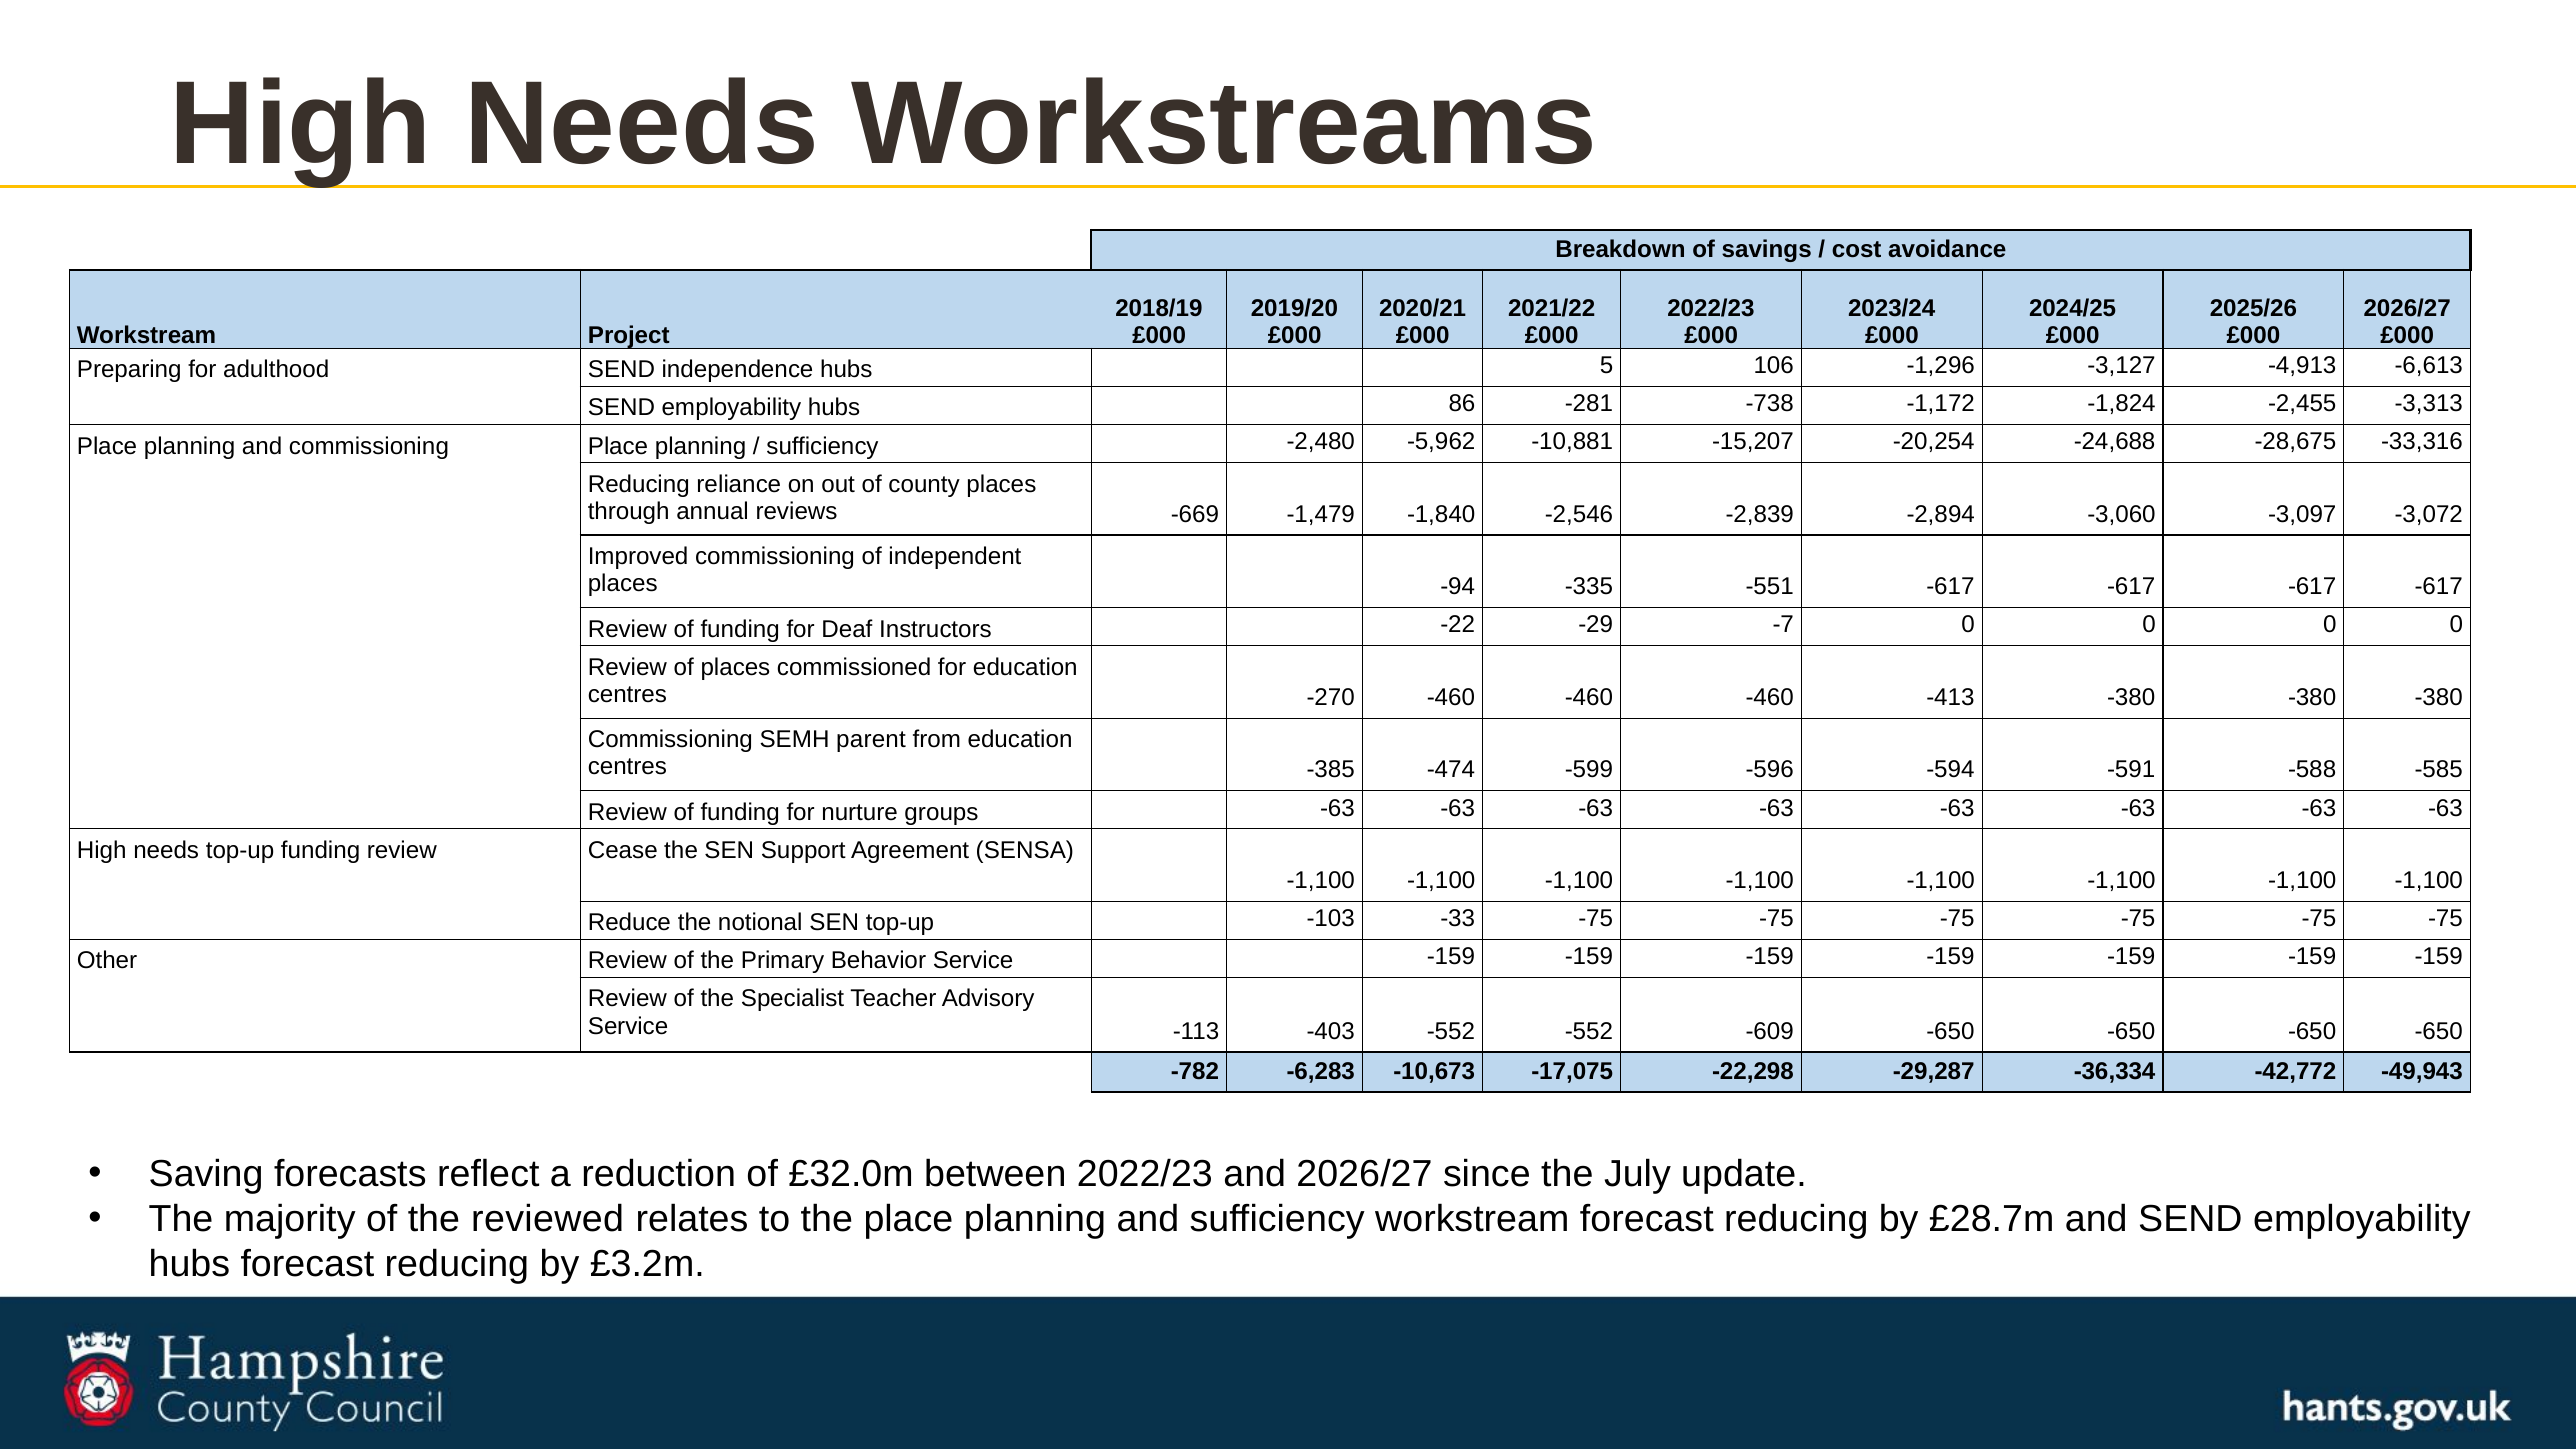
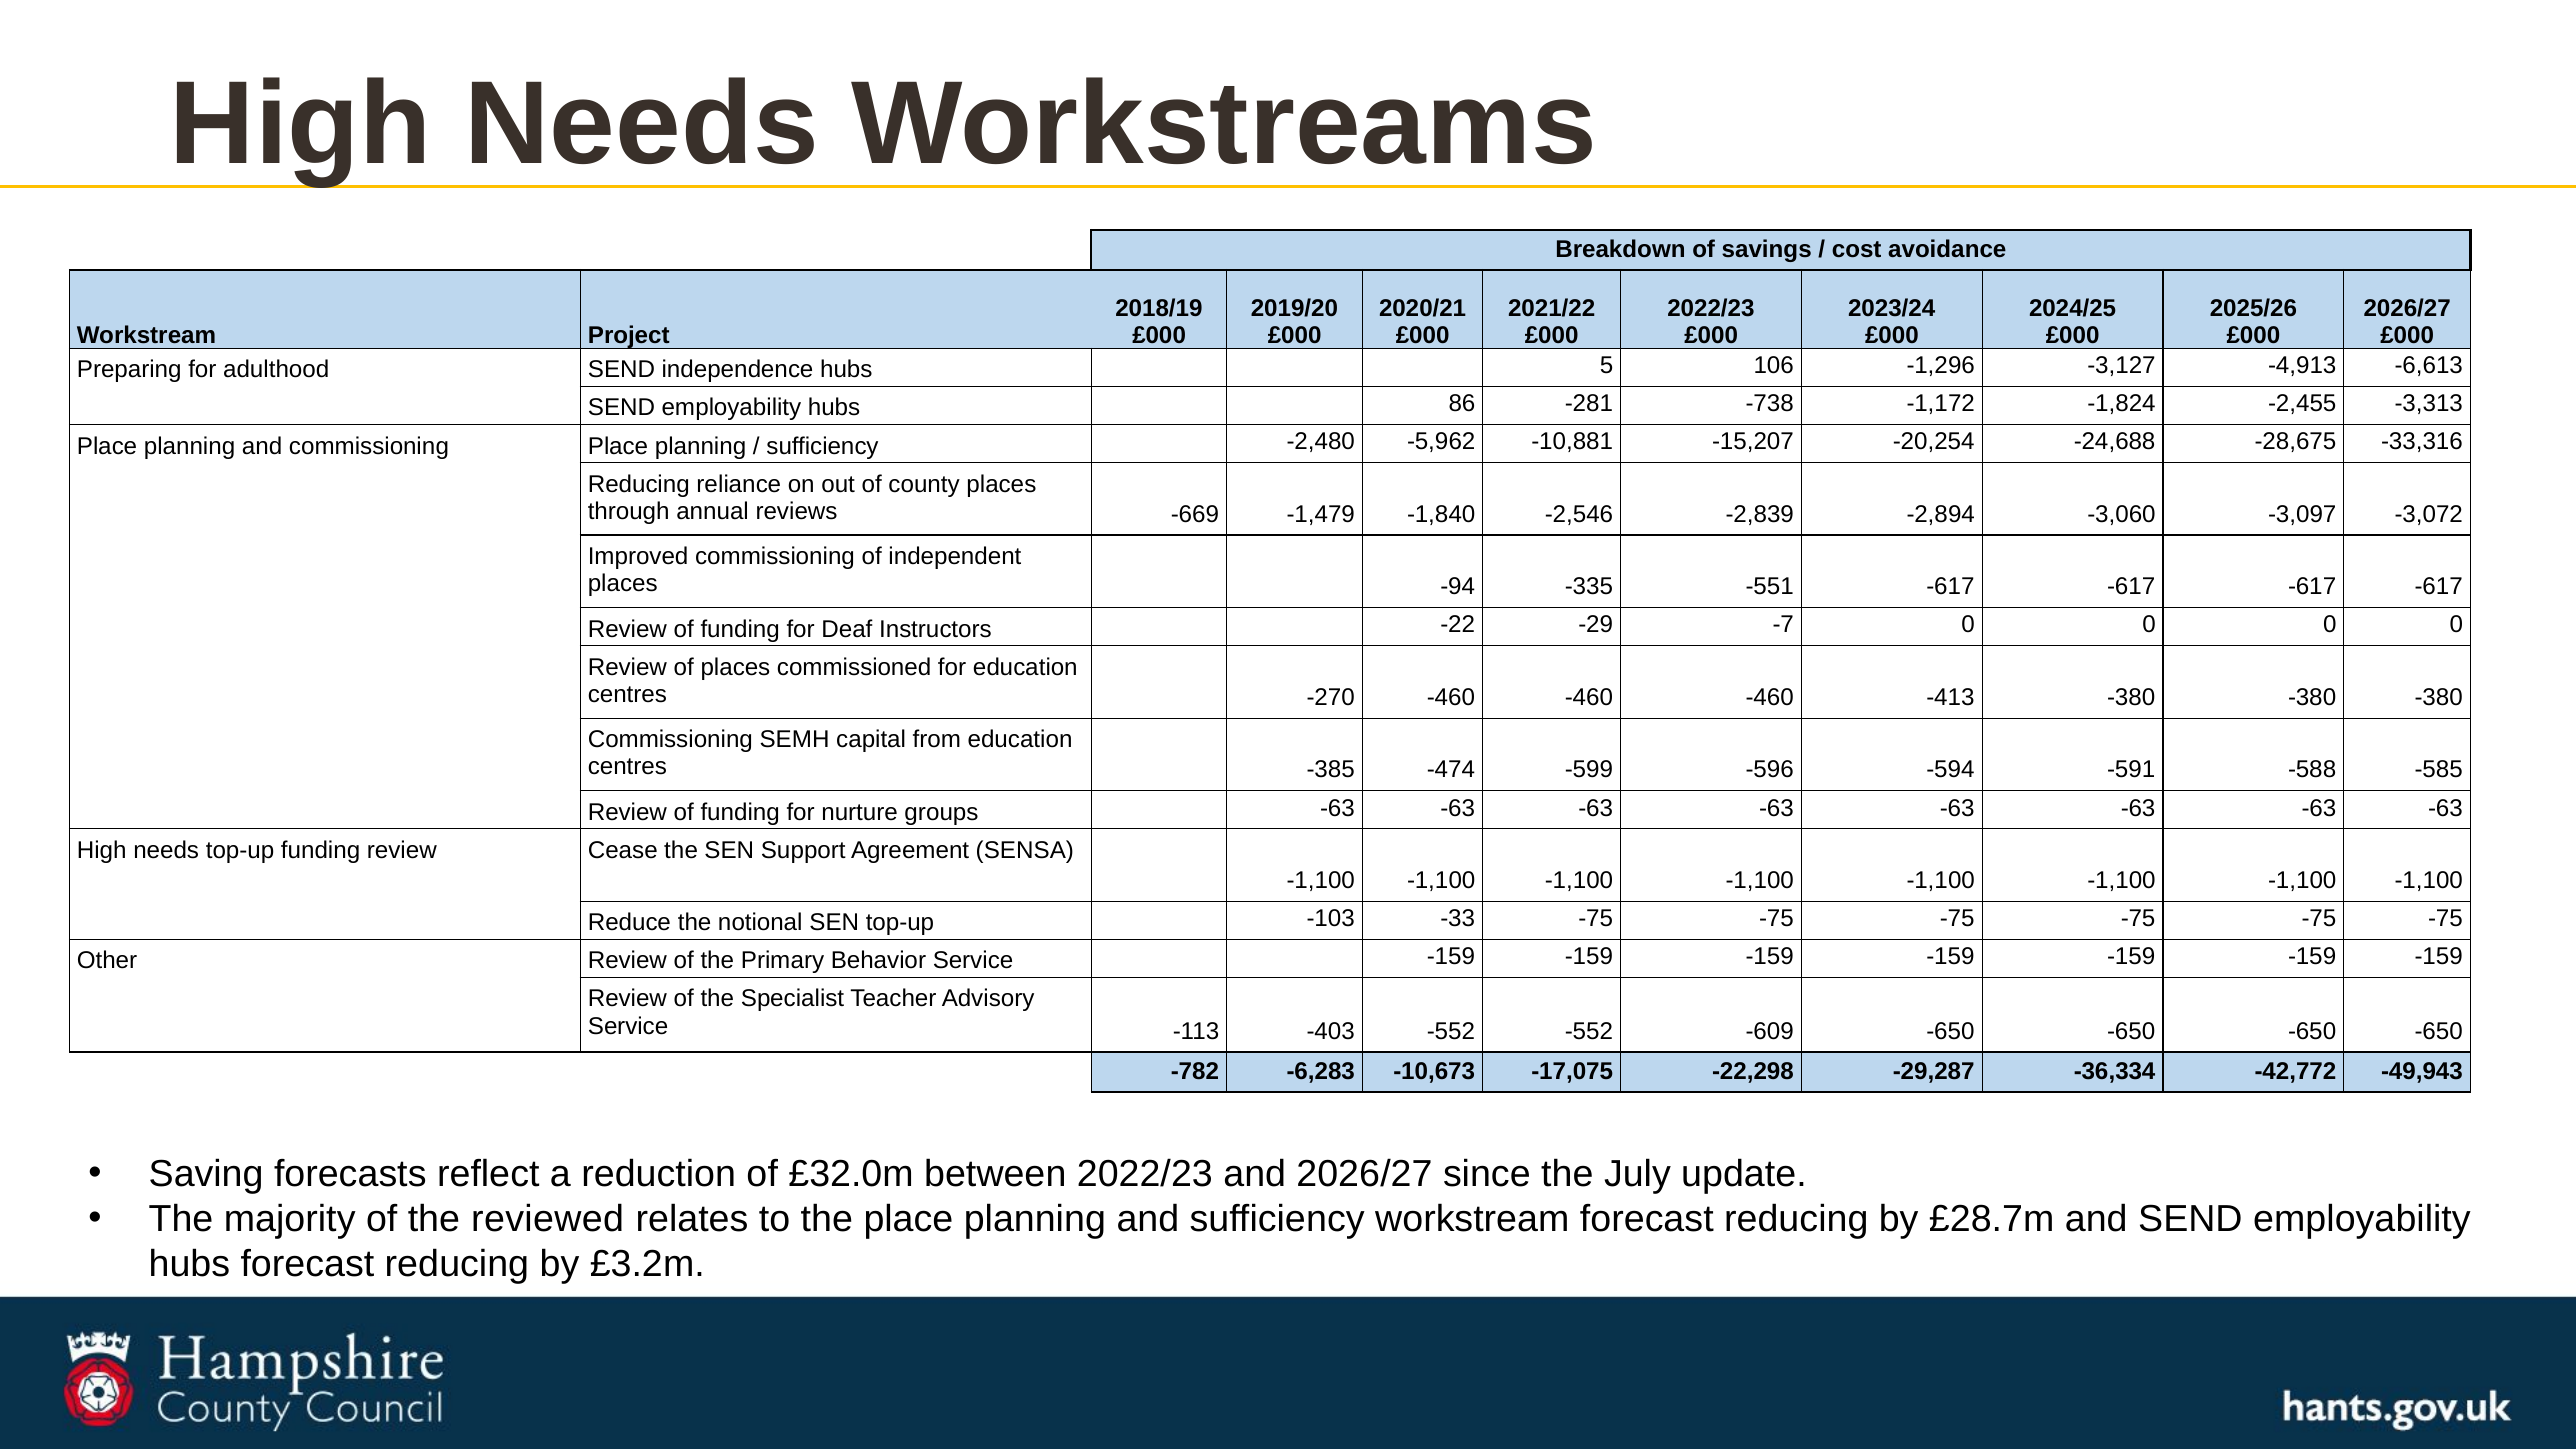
parent: parent -> capital (871, 740)
